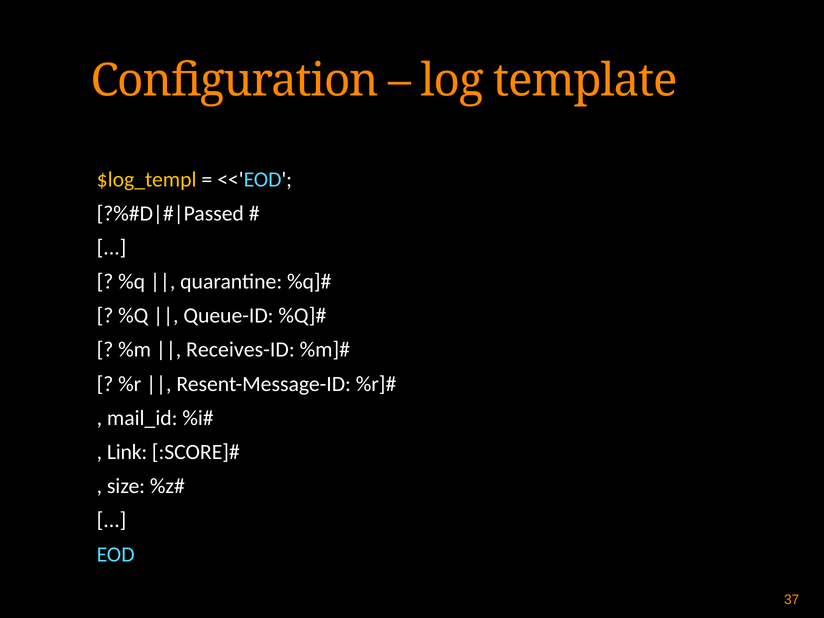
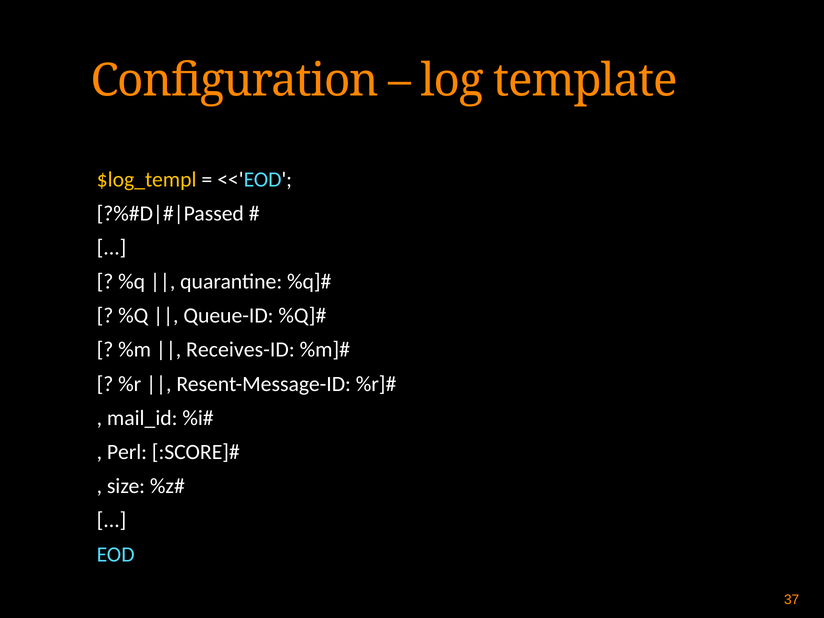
Link: Link -> Perl (127, 452)
